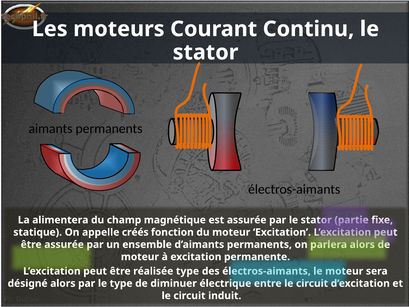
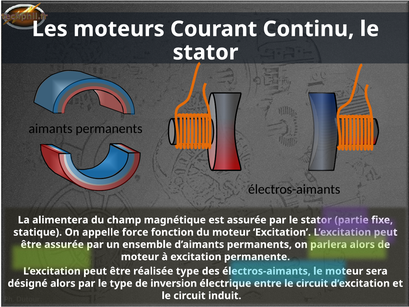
créés: créés -> force (135, 232)
diminuer: diminuer -> inversion (174, 283)
